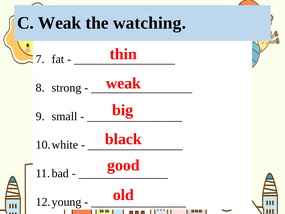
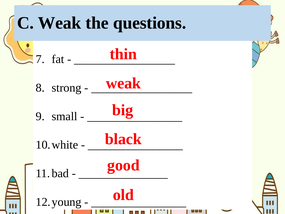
watching: watching -> questions (150, 23)
